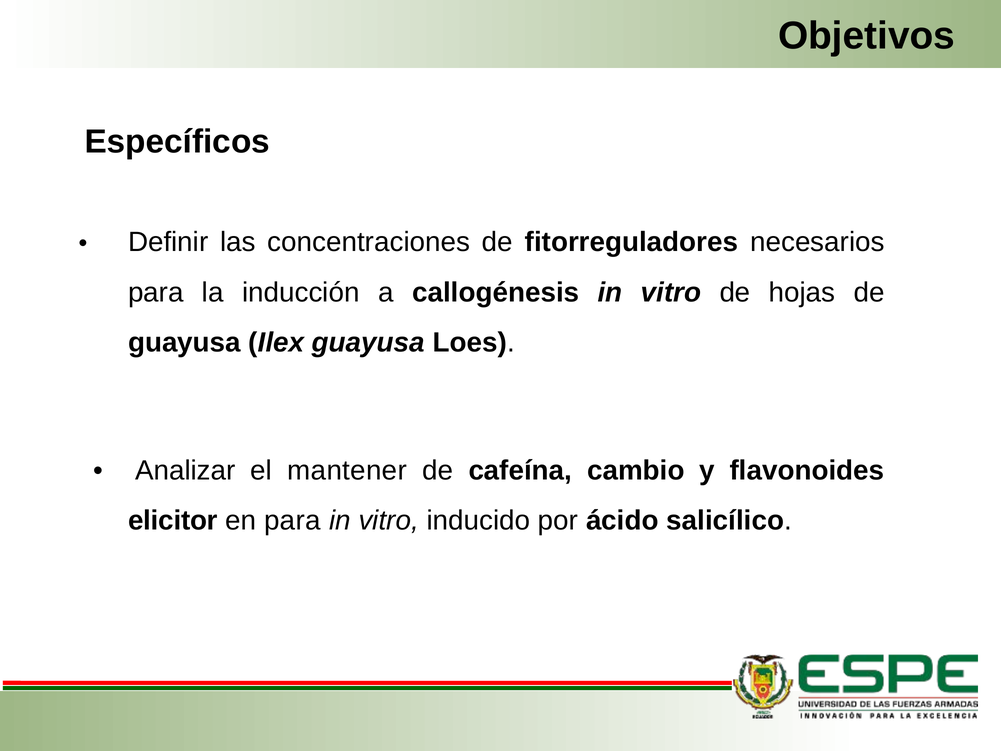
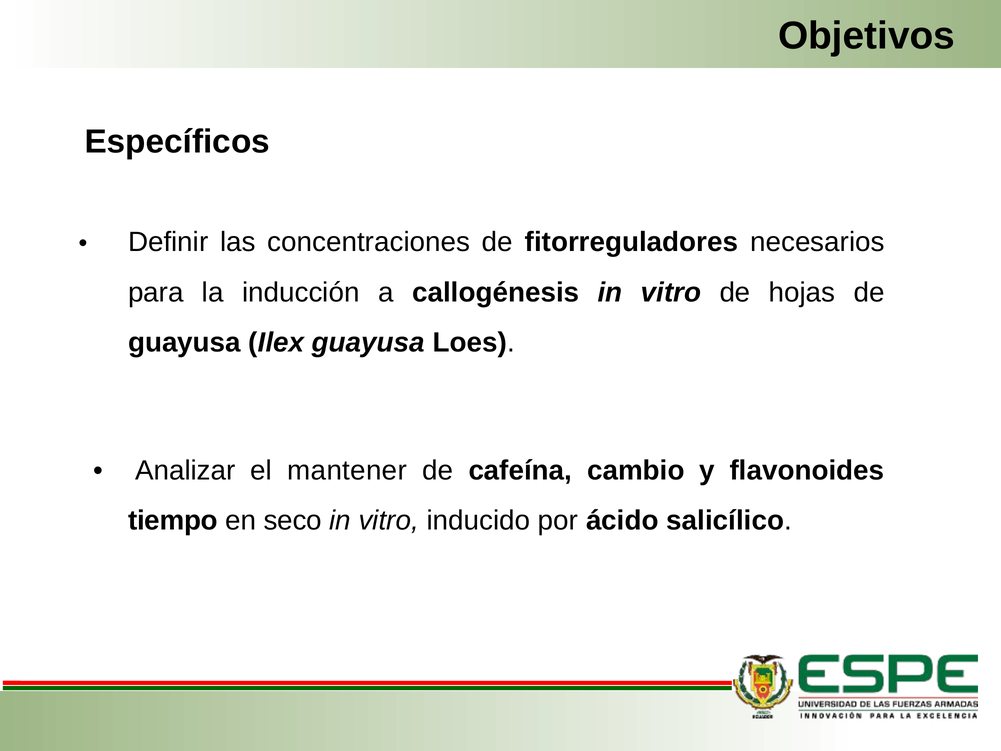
elicitor: elicitor -> tiempo (173, 520)
en para: para -> seco (293, 520)
